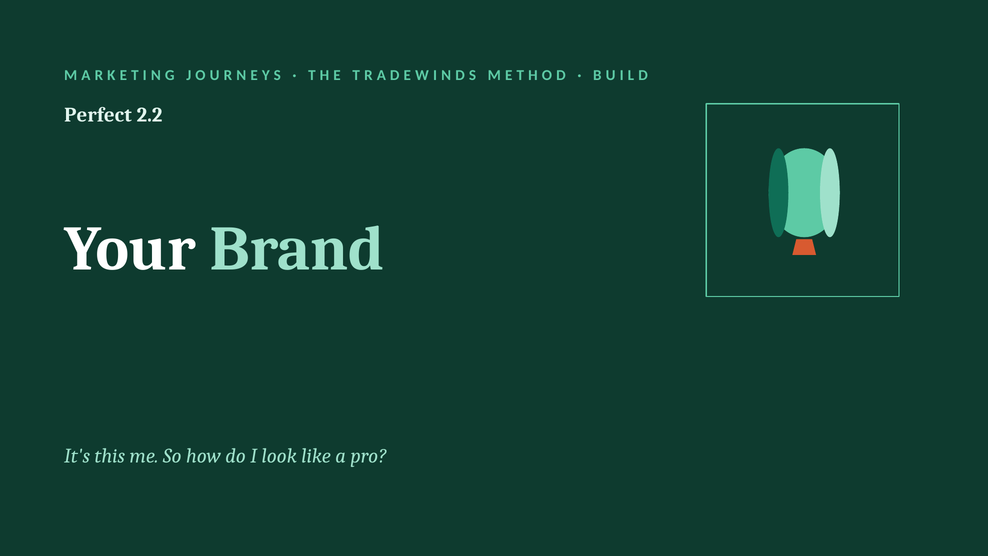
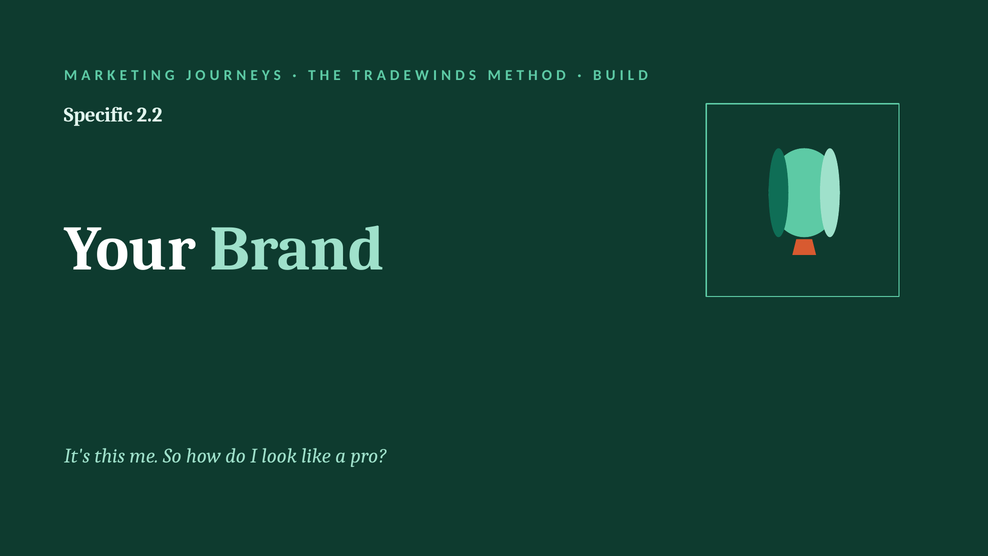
Perfect: Perfect -> Specific (98, 115)
